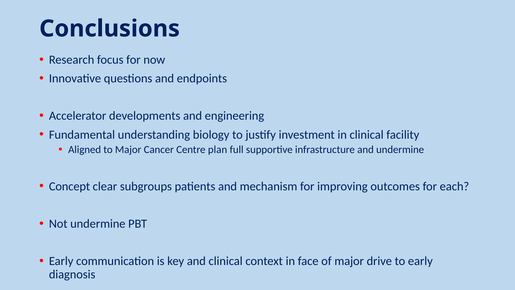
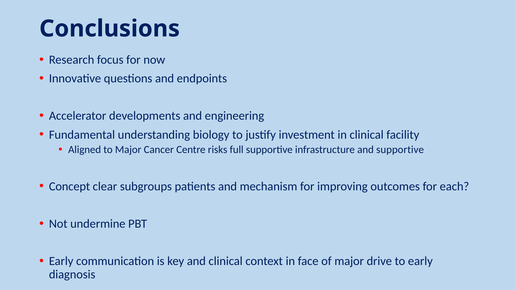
plan: plan -> risks (218, 150)
and undermine: undermine -> supportive (400, 150)
